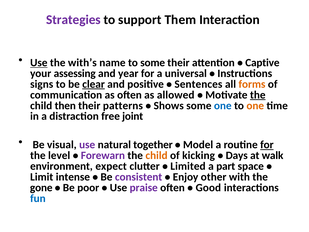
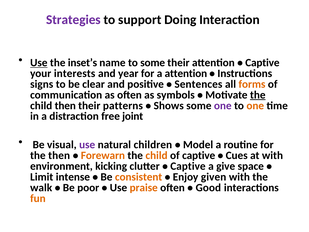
Them: Them -> Doing (180, 20)
with’s: with’s -> inset’s (82, 63)
assessing: assessing -> interests (75, 73)
a universal: universal -> attention (186, 73)
clear underline: present -> none (94, 84)
allowed: allowed -> symbols (176, 95)
one colour: blue -> purple (223, 105)
together: together -> children (153, 145)
for underline: present -> none (267, 145)
the level: level -> then (59, 155)
Forewarn colour: purple -> orange (103, 155)
of kicking: kicking -> captive (199, 155)
Days: Days -> Cues (237, 155)
at walk: walk -> with (272, 155)
expect: expect -> kicking (111, 166)
Limited: Limited -> Captive (188, 166)
part: part -> give (226, 166)
consistent colour: purple -> orange (139, 177)
other: other -> given (214, 177)
gone: gone -> walk (41, 187)
praise colour: purple -> orange (144, 187)
fun colour: blue -> orange (38, 198)
